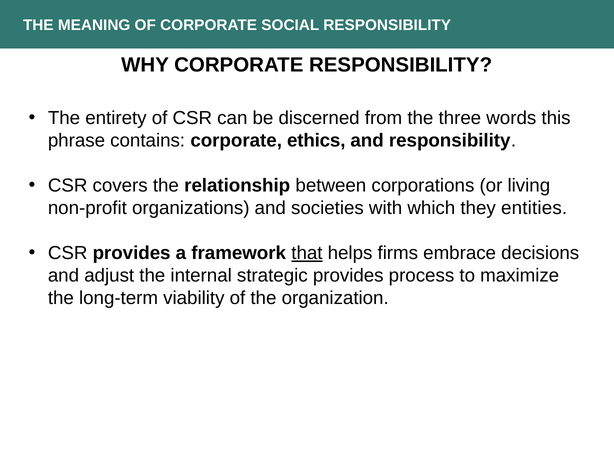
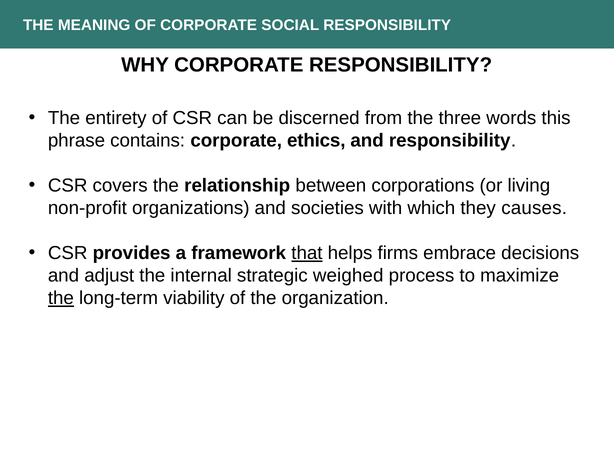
entities: entities -> causes (534, 208)
strategic provides: provides -> weighed (348, 275)
the underline: none -> present (61, 298)
